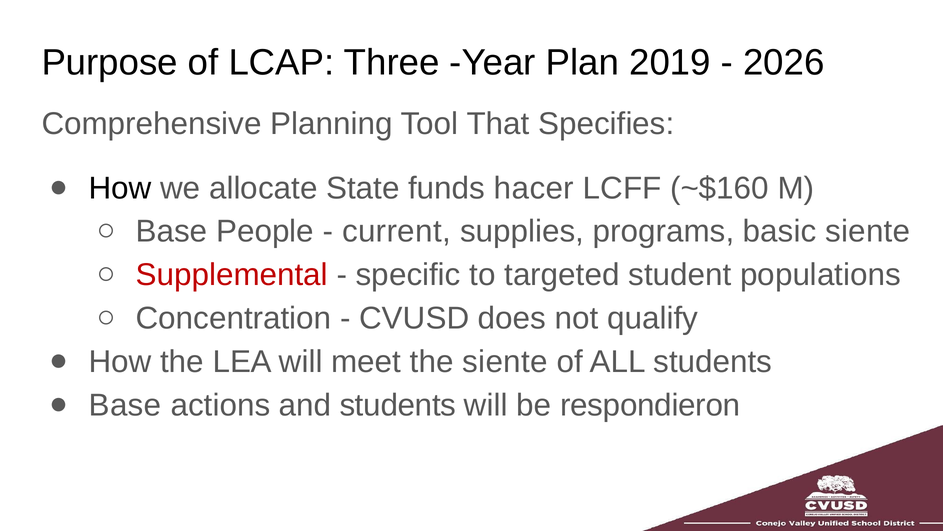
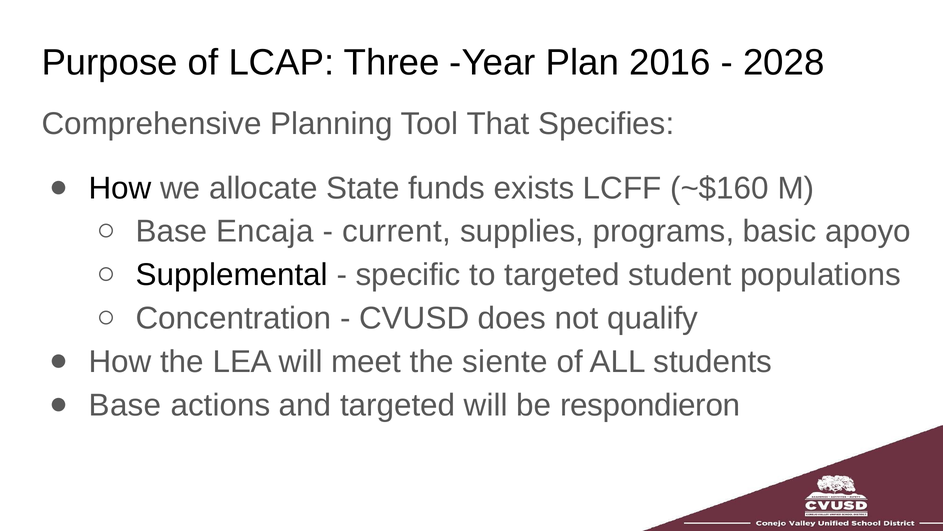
2019: 2019 -> 2016 (670, 63)
2026: 2026 -> 2028 (784, 63)
hacer: hacer -> exists (534, 188)
People: People -> Encaja (265, 231)
basic siente: siente -> apoyo (868, 231)
Supplemental colour: red -> black (232, 275)
and students: students -> targeted (398, 405)
